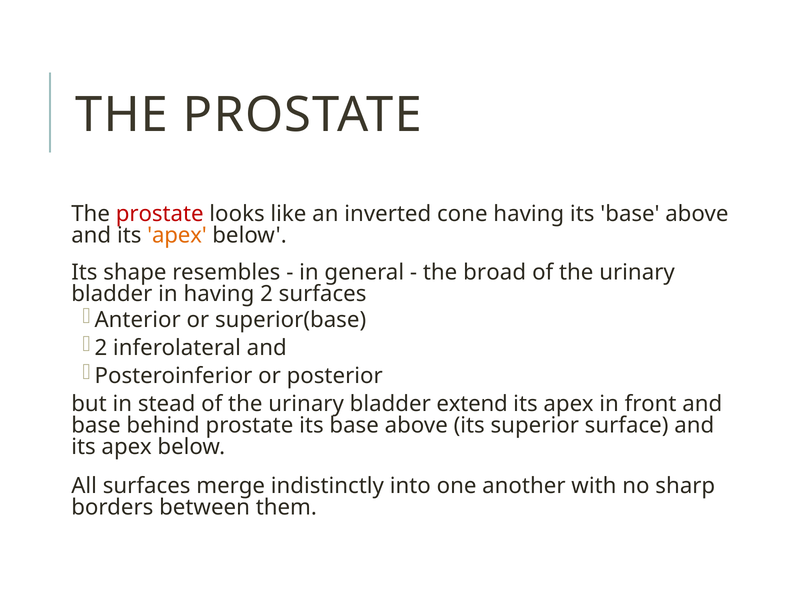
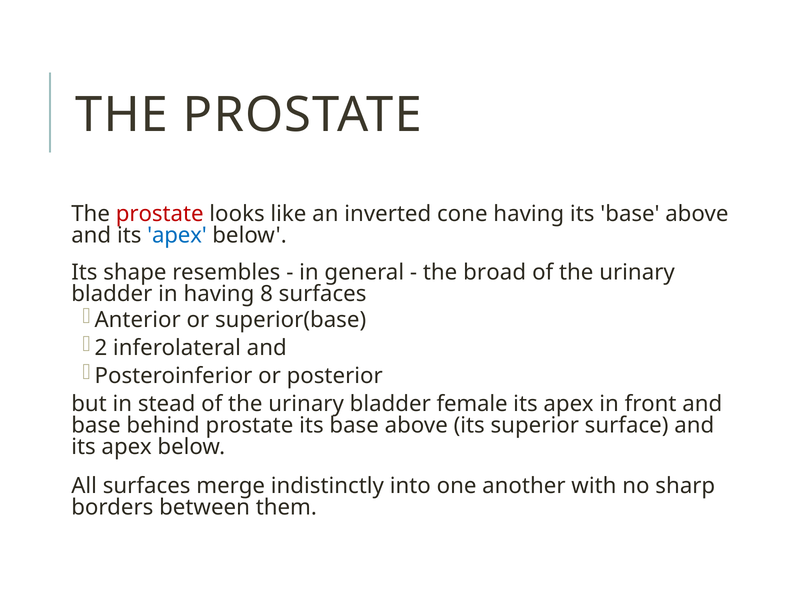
apex colour: orange -> blue (177, 235)
having 2: 2 -> 8 (267, 294)
extend: extend -> female (472, 404)
